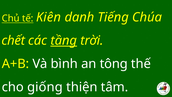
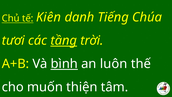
chết: chết -> tươi (13, 40)
bình underline: none -> present (64, 64)
tông: tông -> luôn (114, 64)
giống: giống -> muốn (45, 87)
